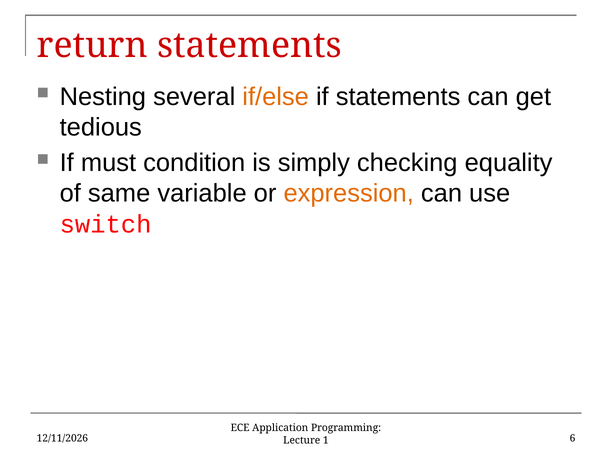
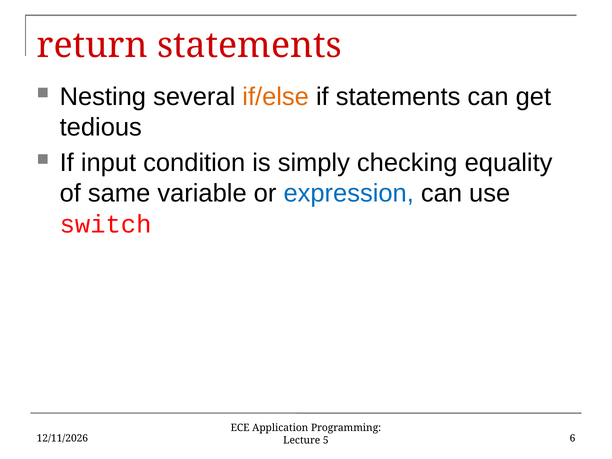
must: must -> input (109, 163)
expression colour: orange -> blue (349, 194)
1: 1 -> 5 (326, 440)
